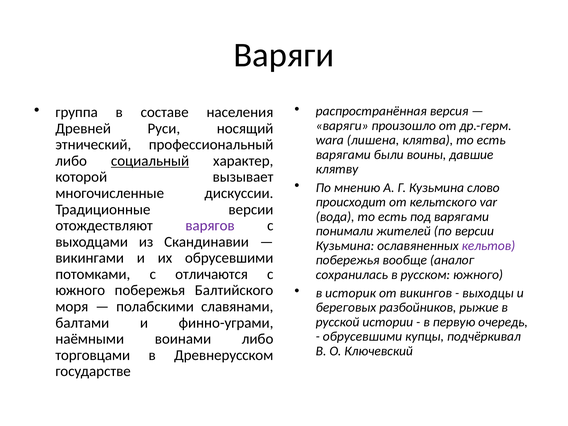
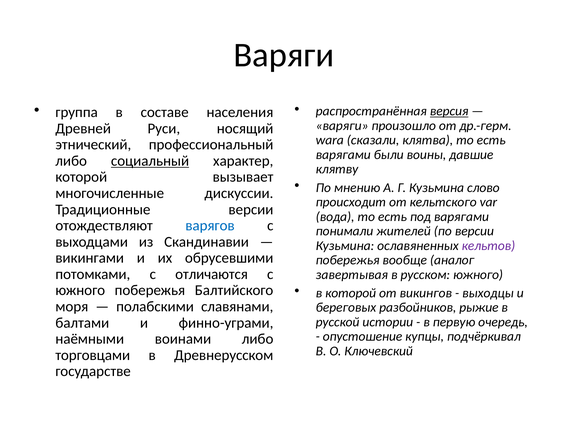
версия underline: none -> present (449, 111)
лишена: лишена -> сказали (373, 140)
варягов colour: purple -> blue (210, 226)
сохранилась: сохранилась -> завертывая (352, 275)
в историк: историк -> которой (351, 293)
обрусевшими: обрусевшими -> опустошение (363, 337)
